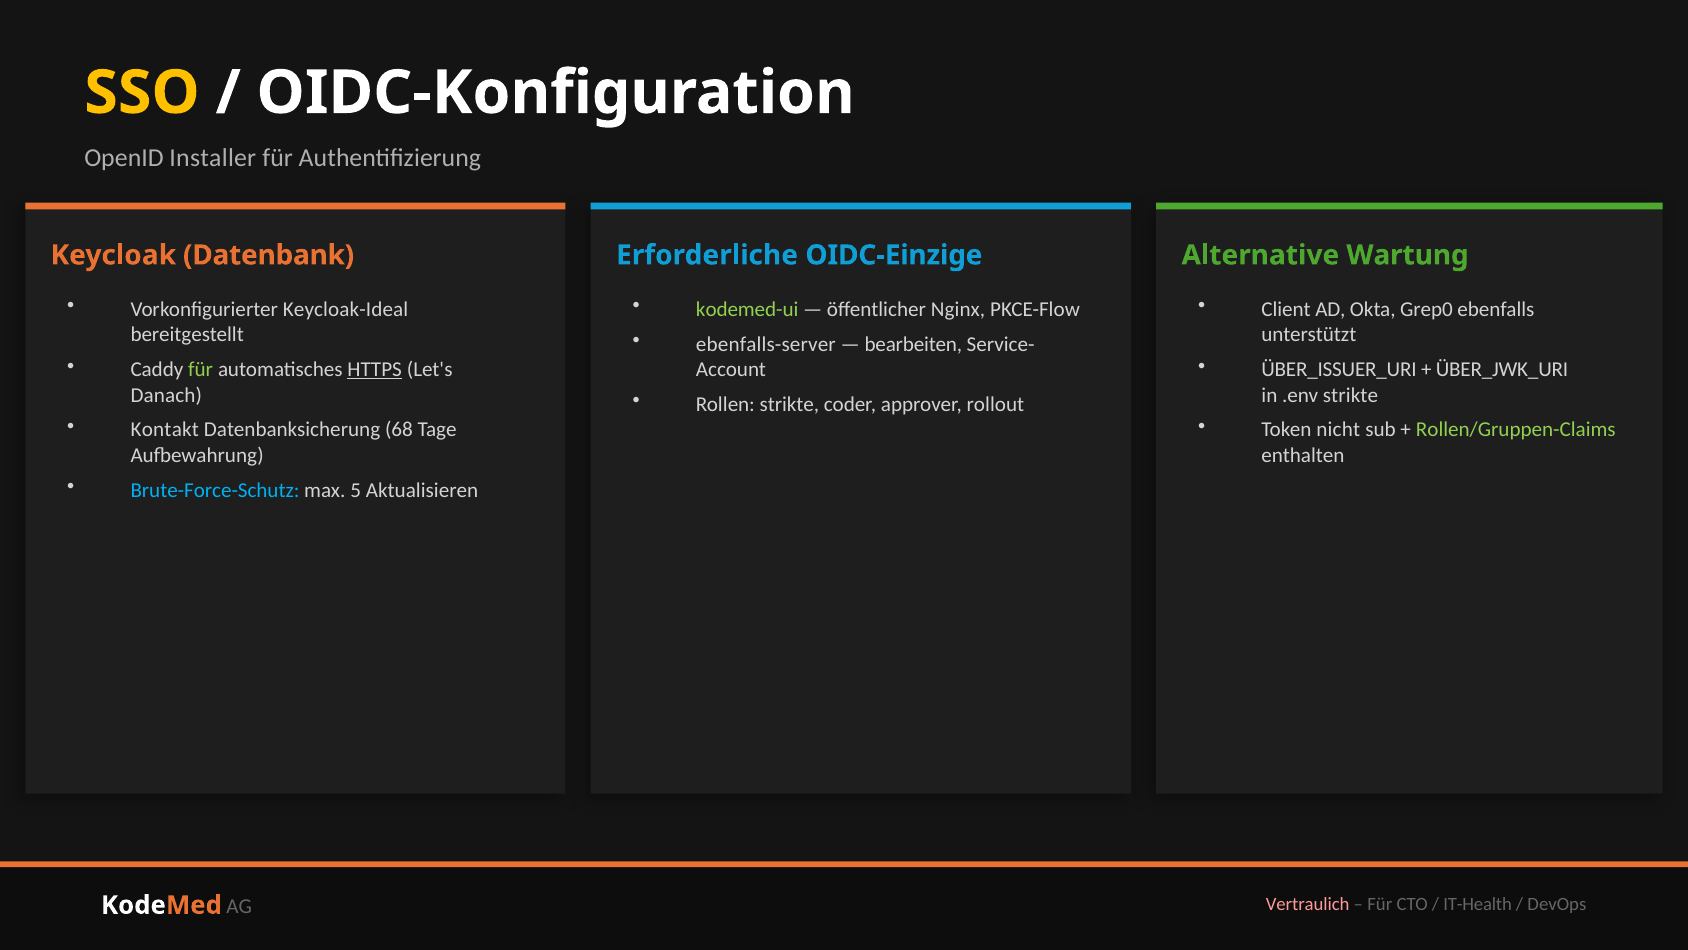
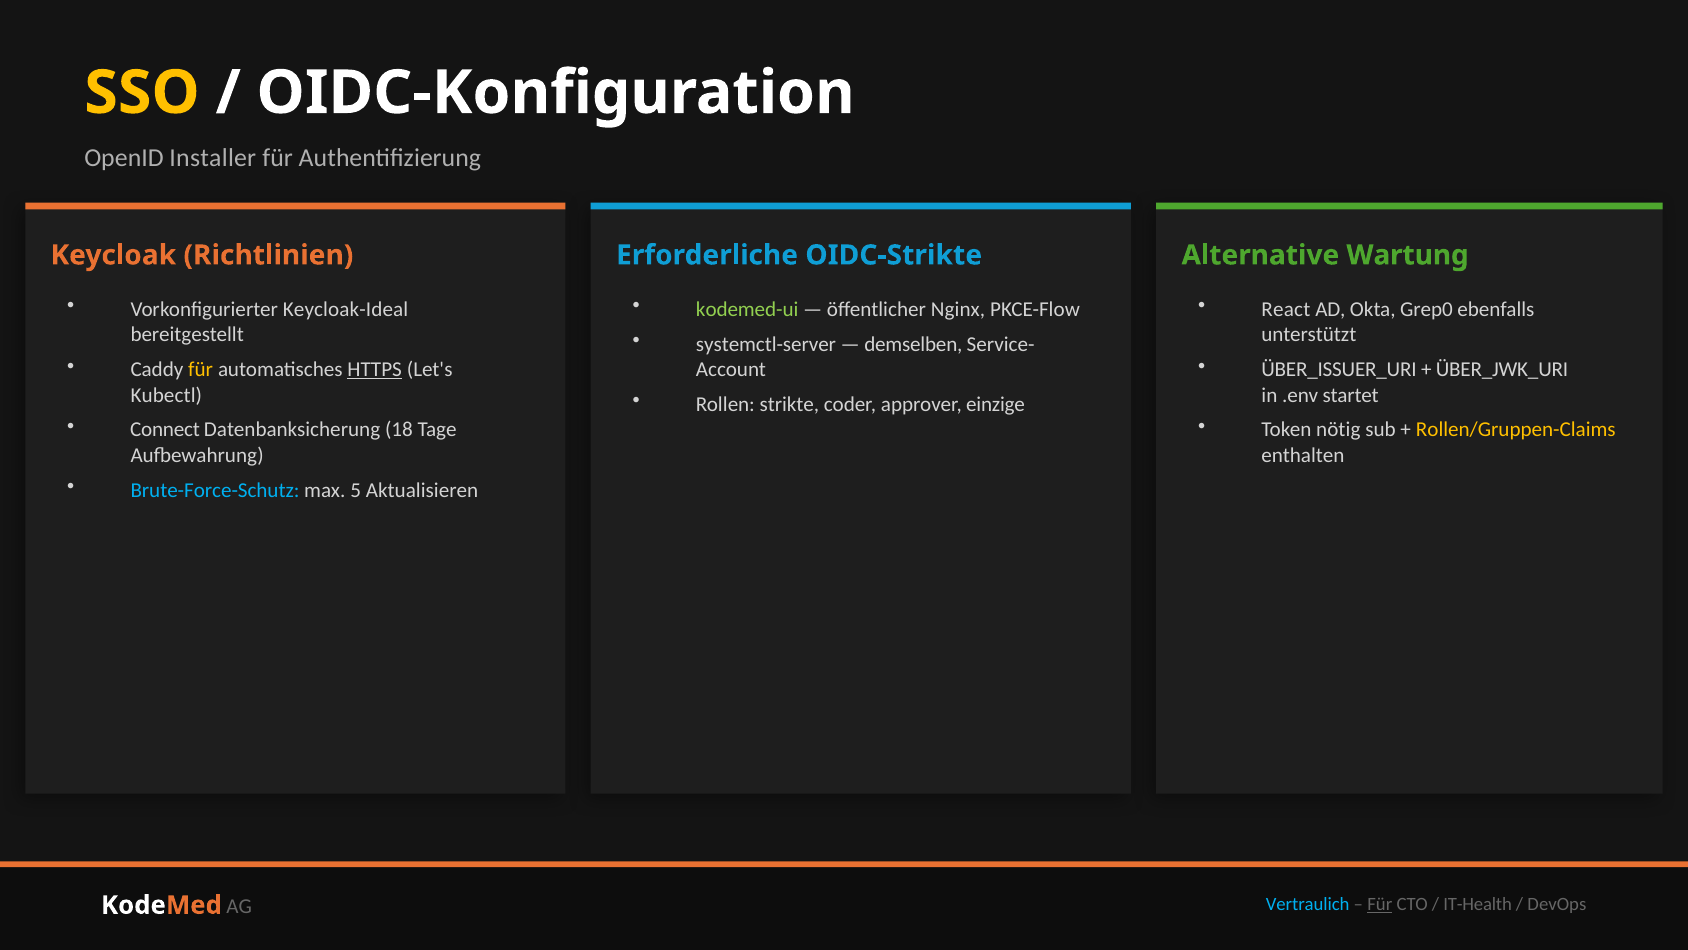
Datenbank: Datenbank -> Richtlinien (268, 255)
OIDC-Einzige: OIDC-Einzige -> OIDC-Strikte (894, 255)
Client: Client -> React (1286, 309)
ebenfalls-server: ebenfalls-server -> systemctl-server (766, 344)
bearbeiten: bearbeiten -> demselben (913, 344)
für colour: light green -> yellow (201, 370)
Danach: Danach -> Kubectl (166, 395)
.env strikte: strikte -> startet (1351, 395)
rollout: rollout -> einzige (996, 404)
Kontakt: Kontakt -> Connect (165, 430)
68: 68 -> 18 (399, 430)
nicht: nicht -> nötig (1338, 430)
Rollen/Gruppen-Claims colour: light green -> yellow (1516, 430)
Vertraulich colour: pink -> light blue (1308, 904)
Für underline: none -> present (1380, 904)
